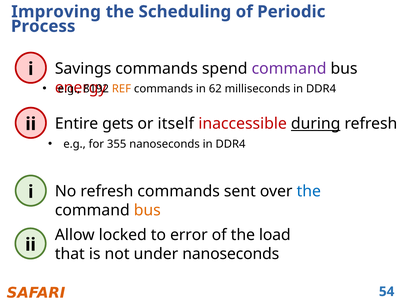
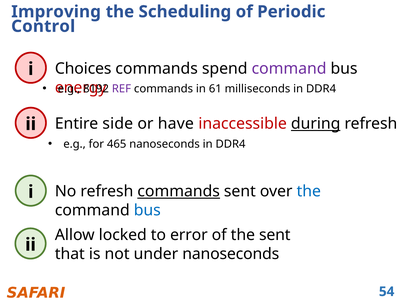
Process: Process -> Control (43, 26)
Savings: Savings -> Choices (83, 69)
REF colour: orange -> purple (121, 89)
62: 62 -> 61 (215, 89)
gets: gets -> side (118, 124)
itself: itself -> have (176, 124)
355: 355 -> 465 (117, 144)
commands underline: none -> present (179, 192)
bus colour: orange -> blue (147, 211)
the load: load -> sent (275, 235)
